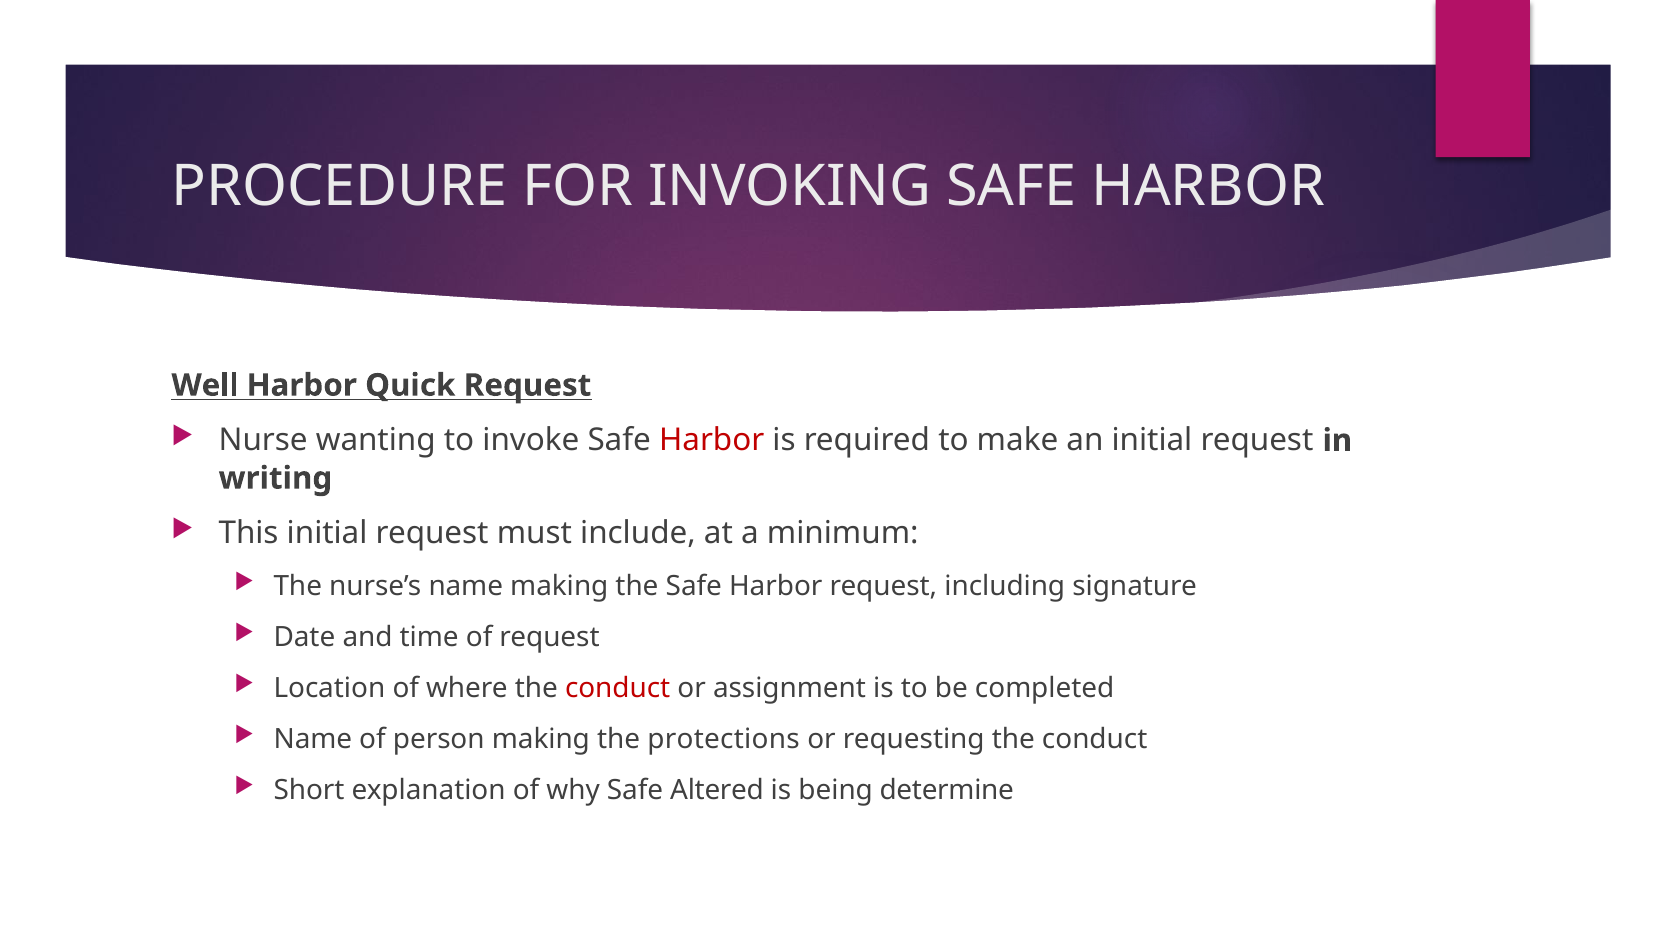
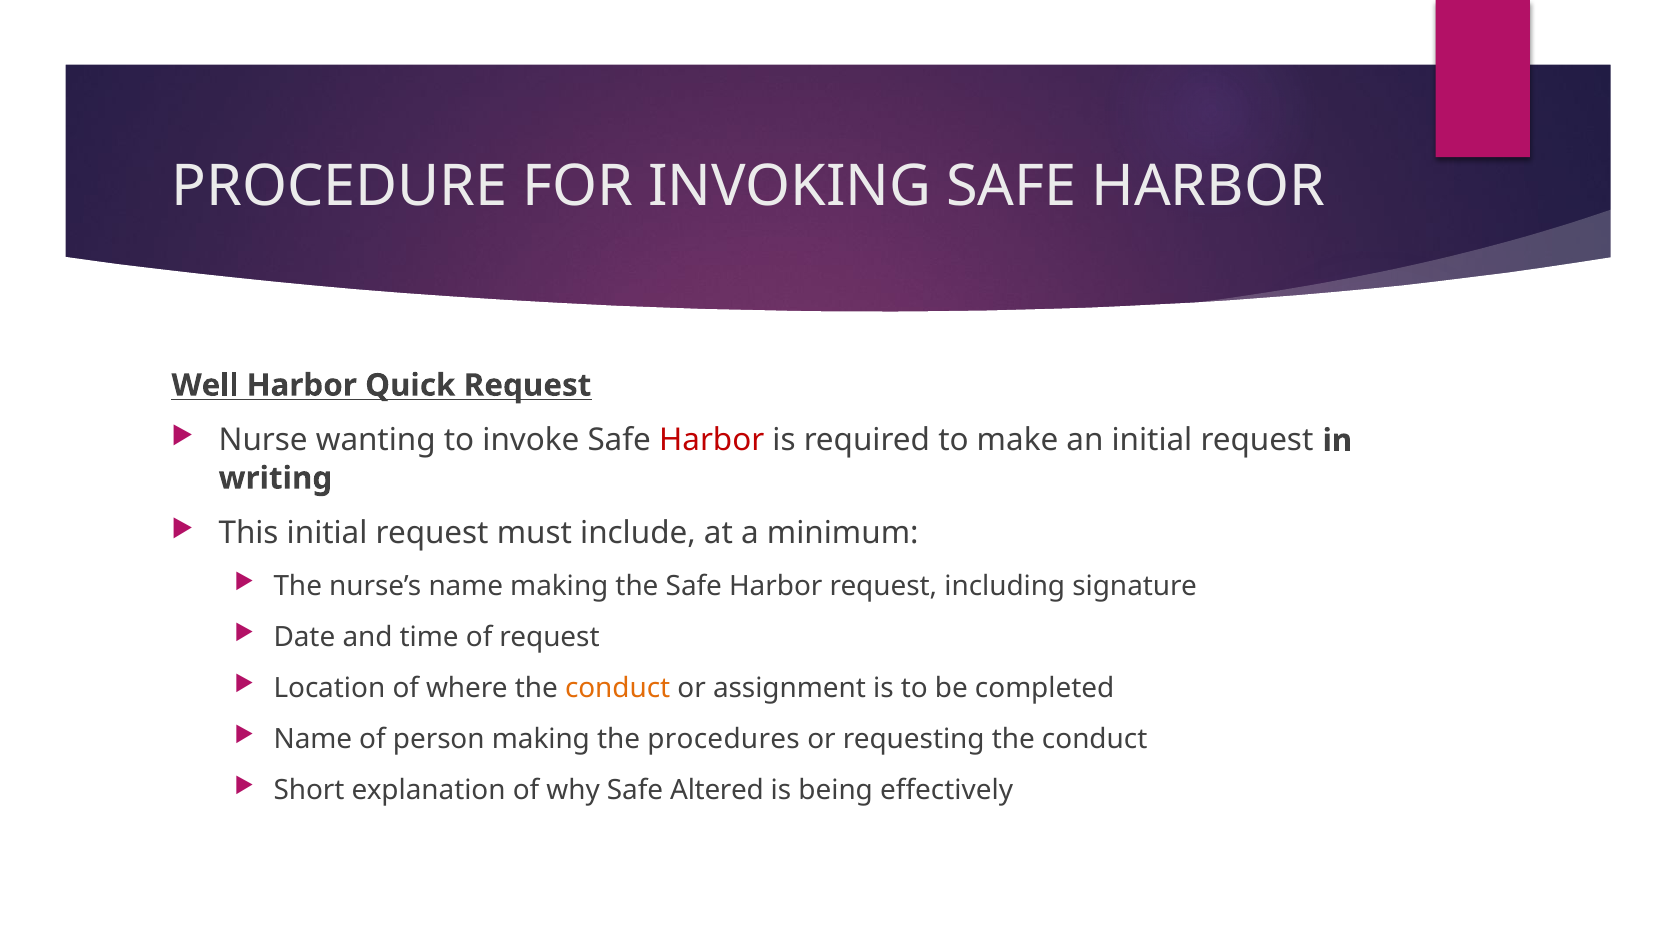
conduct colour: red -> orange (618, 688)
protections: protections -> procedures (724, 739)
determine: determine -> effectively (947, 790)
